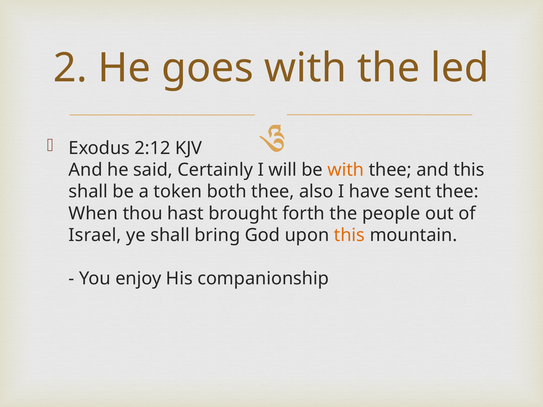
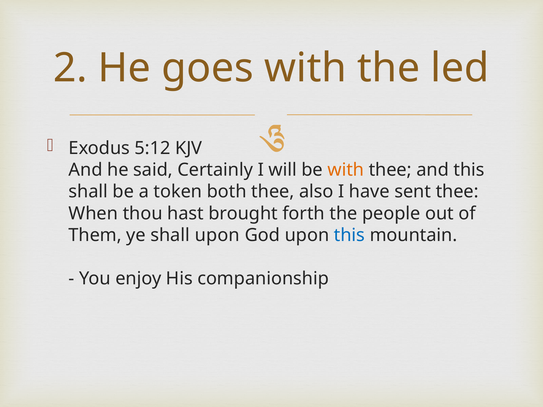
2:12: 2:12 -> 5:12 (152, 148)
Israel: Israel -> Them (95, 235)
shall bring: bring -> upon (217, 235)
this colour: orange -> blue (349, 235)
